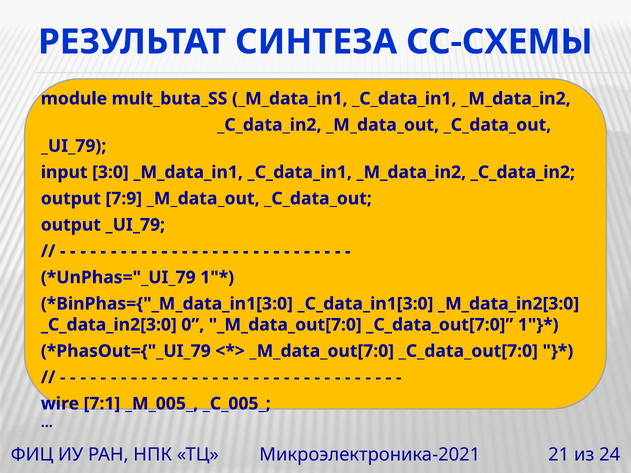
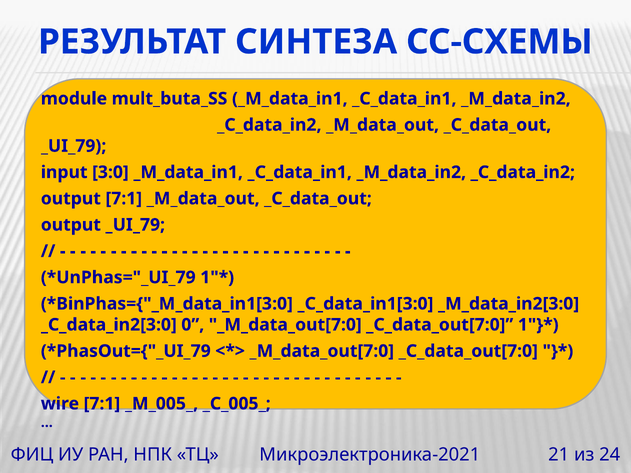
output 7:9: 7:9 -> 7:1 (124, 199)
